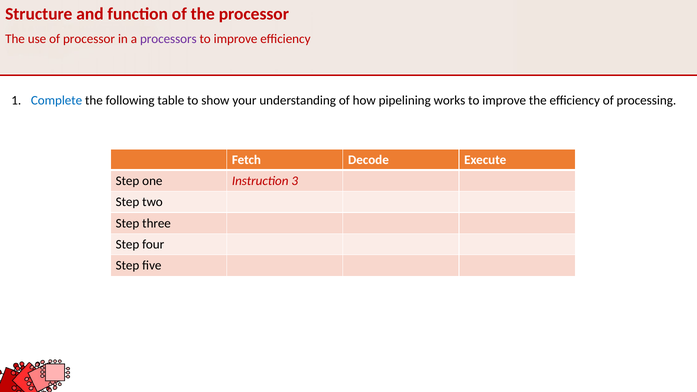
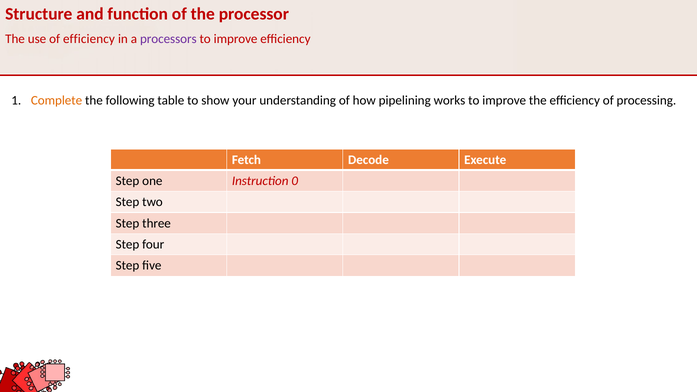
of processor: processor -> efficiency (89, 39)
Complete colour: blue -> orange (57, 100)
3: 3 -> 0 (295, 181)
